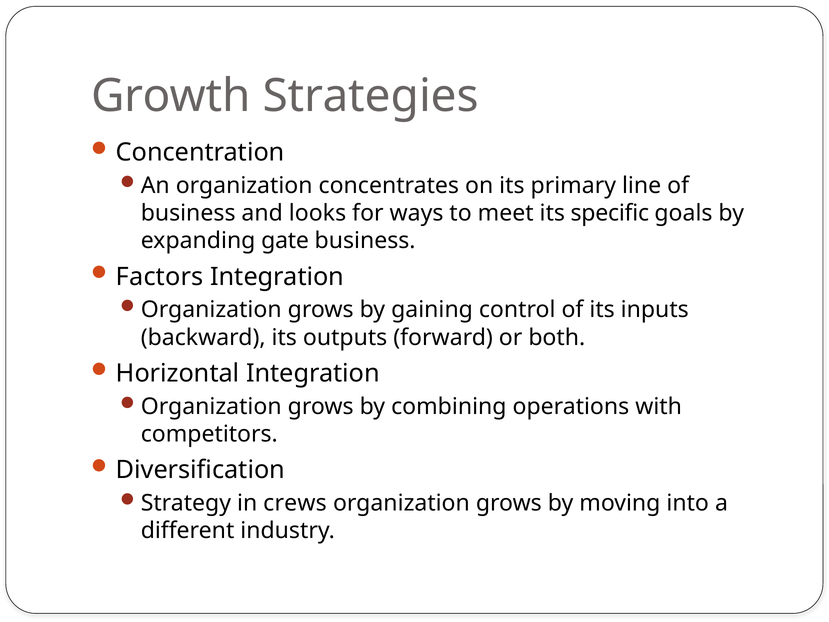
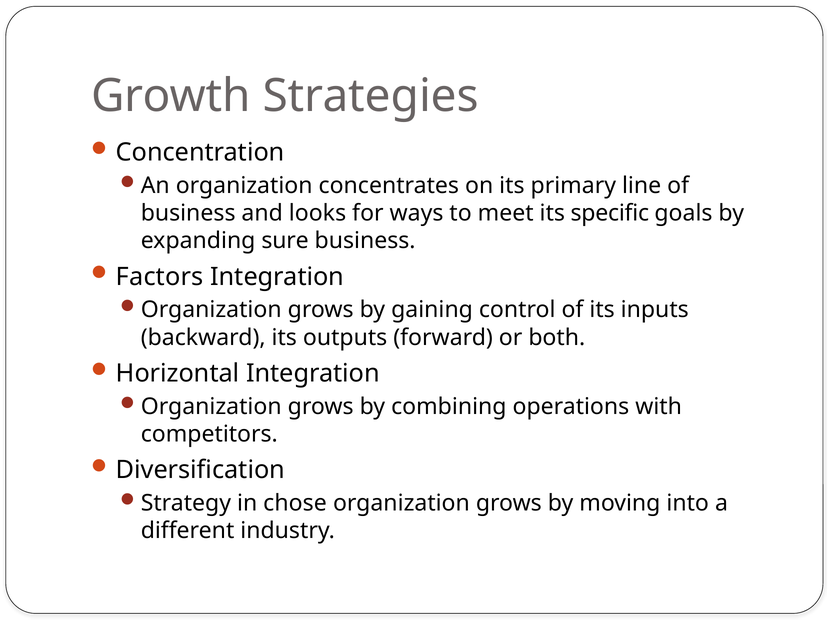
gate: gate -> sure (285, 241)
crews: crews -> chose (295, 503)
